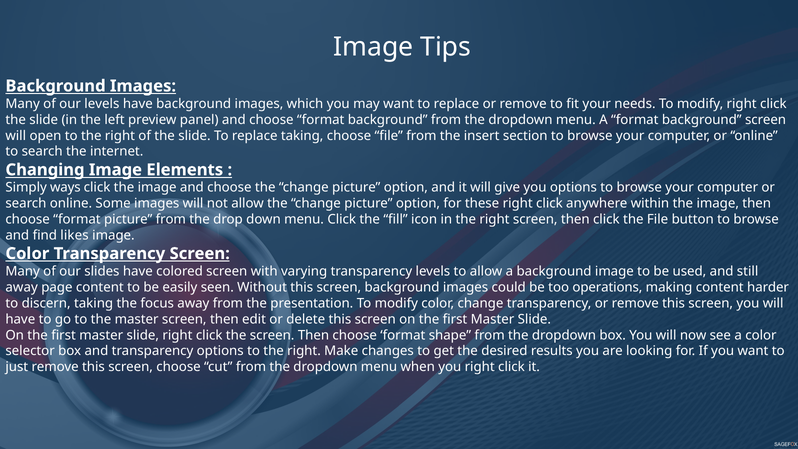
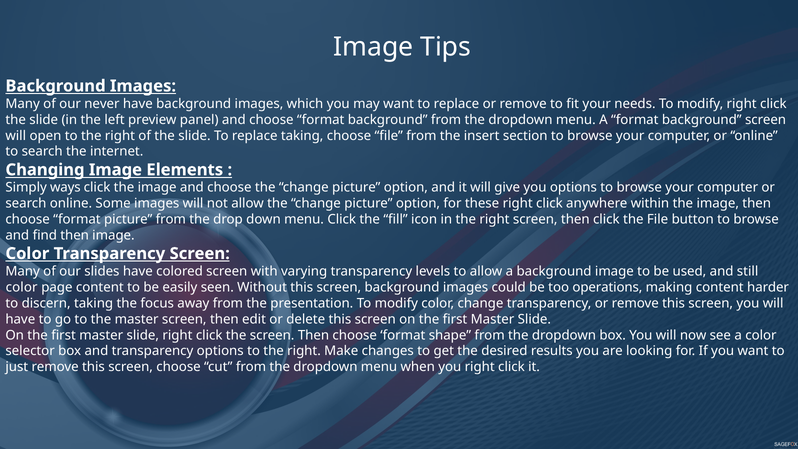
our levels: levels -> never (102, 104)
find likes: likes -> then (75, 235)
away: away -> color (22, 287)
